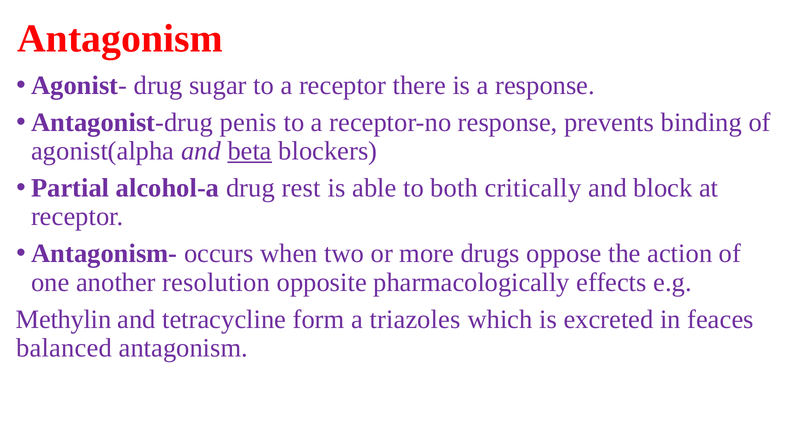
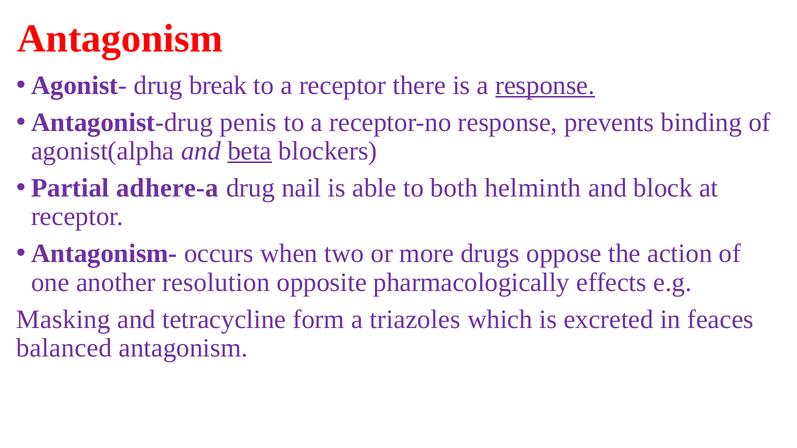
sugar: sugar -> break (218, 85)
response underline: none -> present (545, 85)
alcohol-a: alcohol-a -> adhere-a (168, 188)
rest: rest -> nail (301, 188)
critically: critically -> helminth (533, 188)
Methylin: Methylin -> Masking (63, 320)
